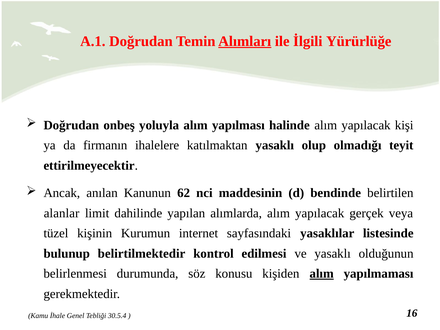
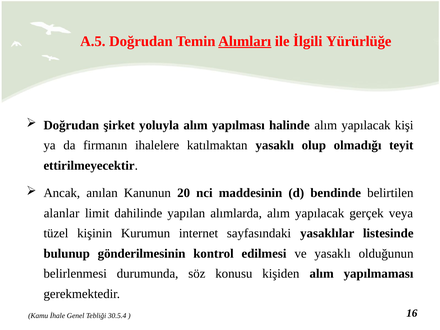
A.1: A.1 -> A.5 (93, 41)
onbeş: onbeş -> şirket (119, 125)
62: 62 -> 20 (184, 193)
belirtilmektedir: belirtilmektedir -> gönderilmesinin (142, 253)
alım underline: present -> none (322, 274)
